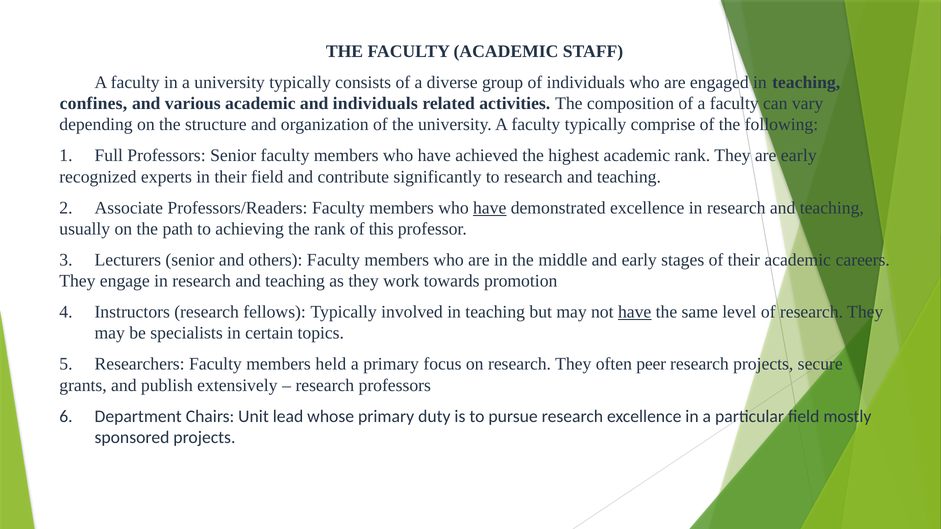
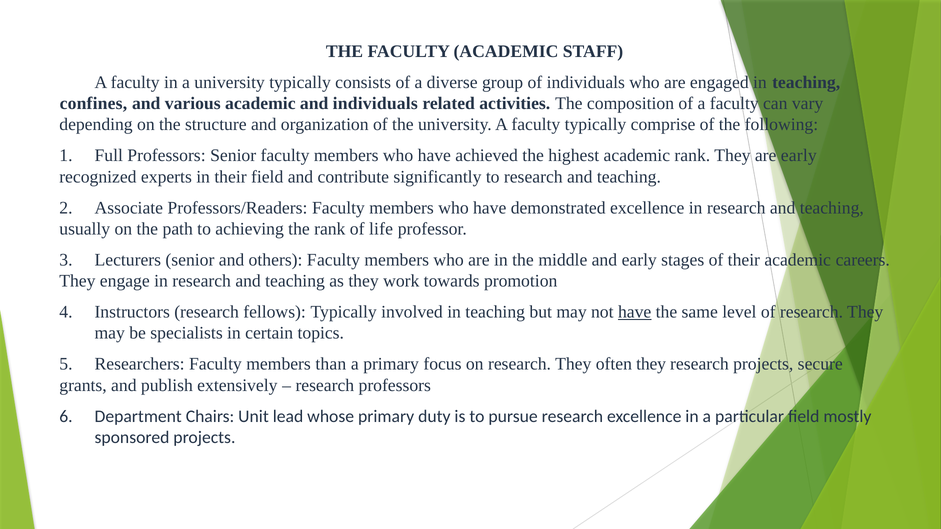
have underline: present -> none (490, 208)
this: this -> life (381, 229)
held: held -> than (331, 364)
often peer: peer -> they (651, 364)
